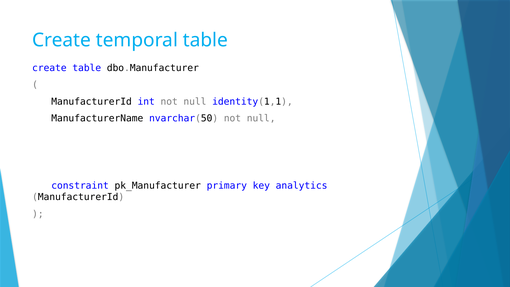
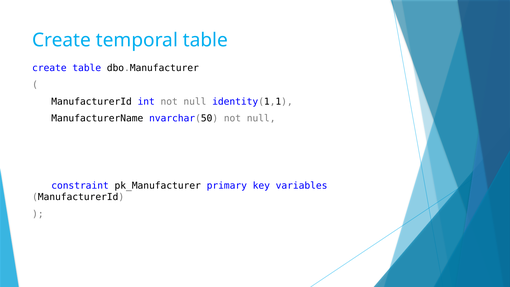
analytics: analytics -> variables (302, 186)
